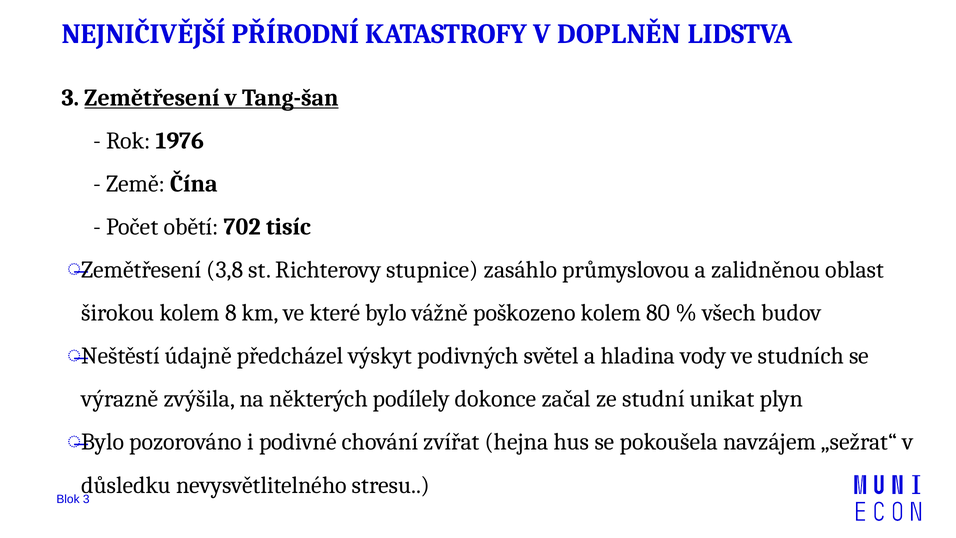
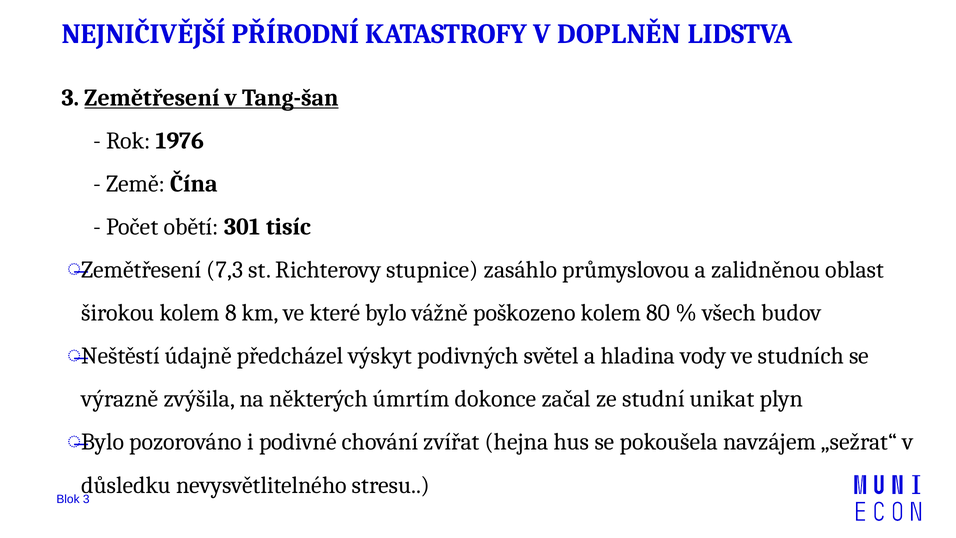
702: 702 -> 301 (242, 227)
3,8: 3,8 -> 7,3 (225, 270)
podílely: podílely -> úmrtím (411, 399)
